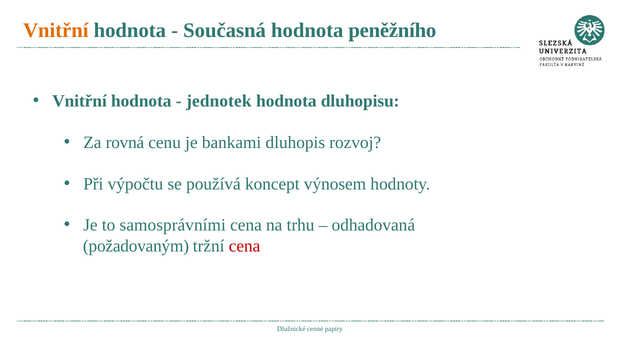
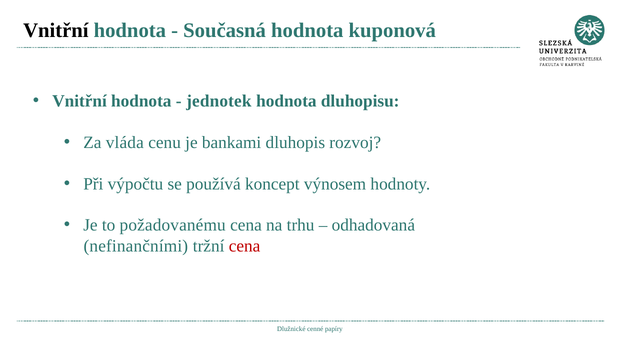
Vnitřní colour: orange -> black (56, 30)
peněžního: peněžního -> kuponová (392, 30)
rovná: rovná -> vláda (125, 142)
samosprávními: samosprávními -> požadovanému (173, 225)
požadovaným: požadovaným -> nefinančními (136, 246)
